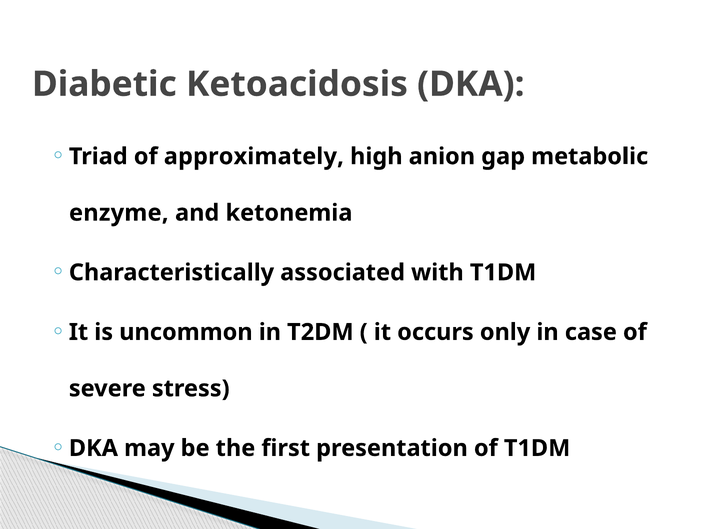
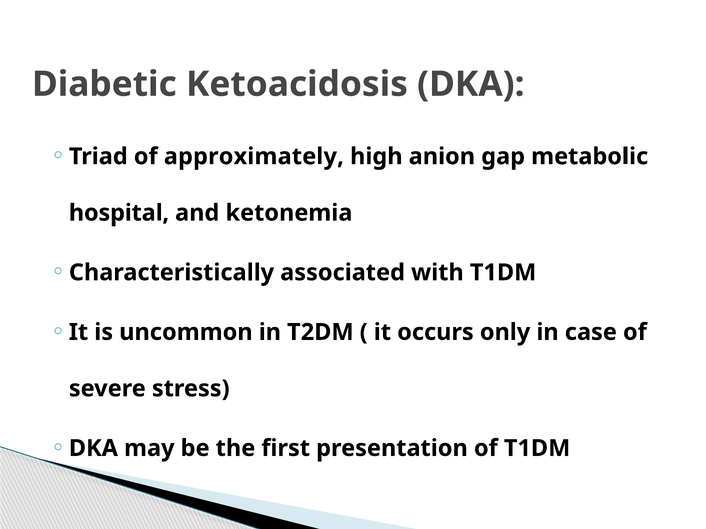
enzyme: enzyme -> hospital (119, 213)
